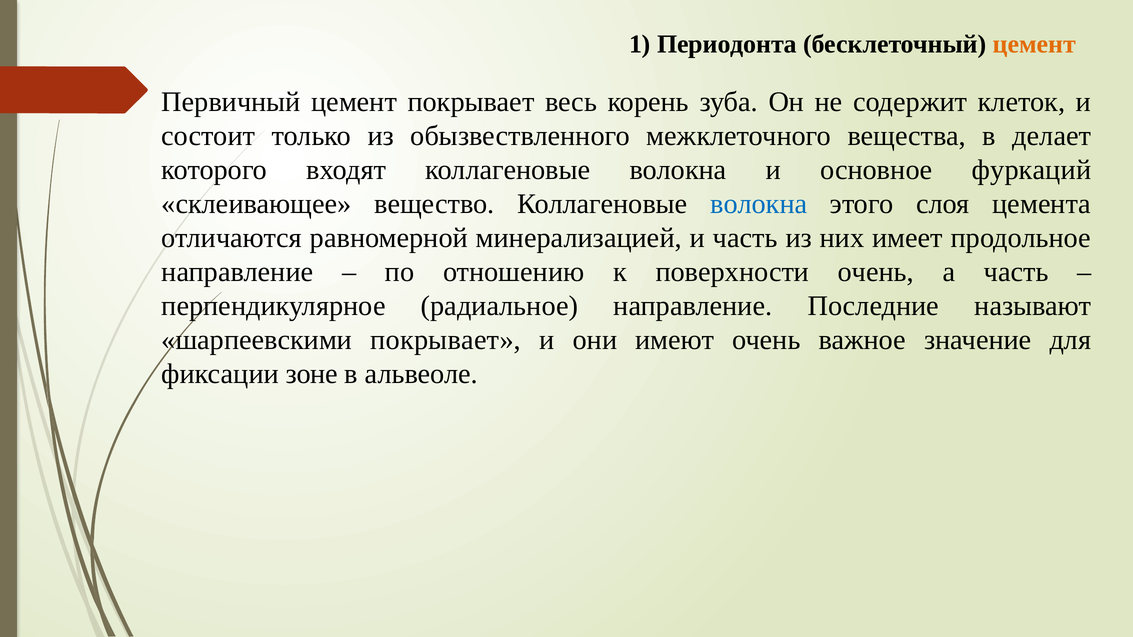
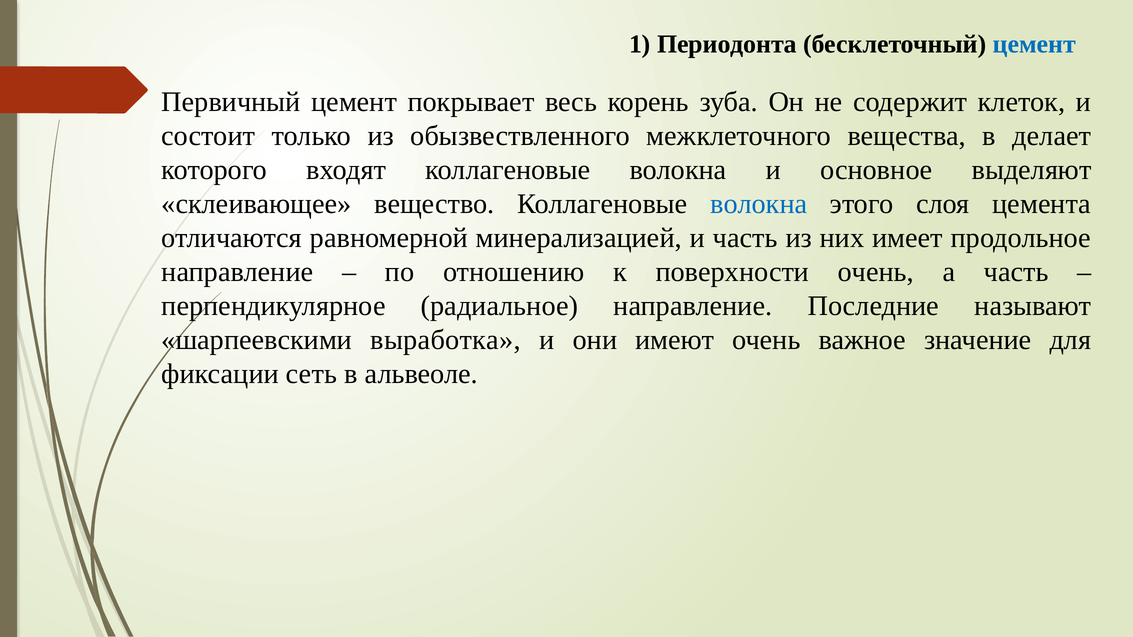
цемент colour: orange -> blue (1035, 44)
фуркаций: фуркаций -> выделяют (1032, 170)
шарпеевскими покрывает: покрывает -> выработка (446, 340)
зоне: зоне -> сеть (312, 374)
